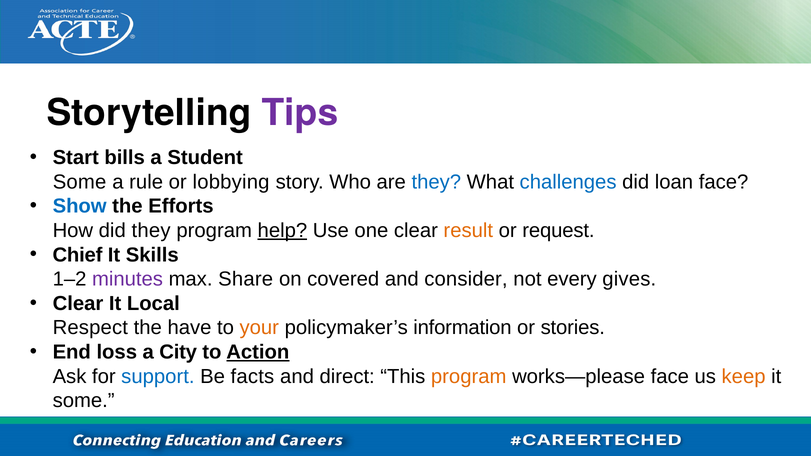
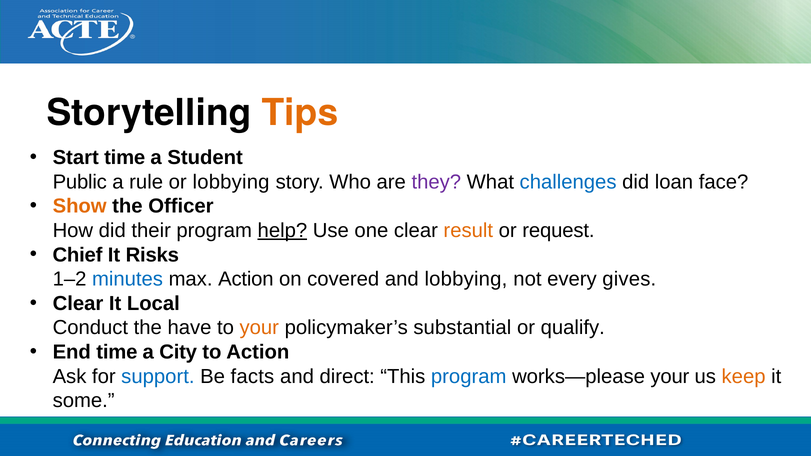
Tips colour: purple -> orange (300, 113)
Start bills: bills -> time (125, 158)
Some: Some -> Public (80, 182)
they colour: blue -> purple (436, 182)
Show colour: blue -> orange (80, 206)
Efforts: Efforts -> Officer (181, 206)
did they: they -> their (151, 231)
Skills: Skills -> Risks (152, 255)
minutes colour: purple -> blue (128, 279)
max Share: Share -> Action (246, 279)
and consider: consider -> lobbying (466, 279)
Respect: Respect -> Conduct (90, 328)
information: information -> substantial (462, 328)
stories: stories -> qualify (573, 328)
End loss: loss -> time (117, 352)
Action underline: present -> none (258, 352)
program colour: orange -> blue (469, 377)
works—please face: face -> your (670, 377)
